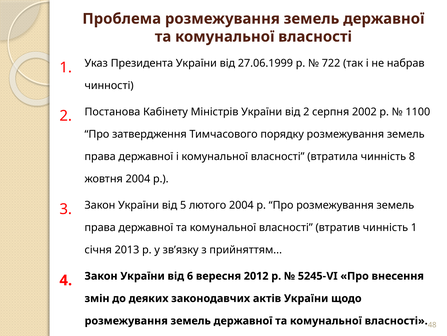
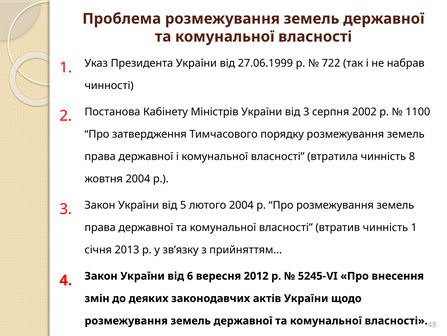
від 2: 2 -> 3 (306, 112)
